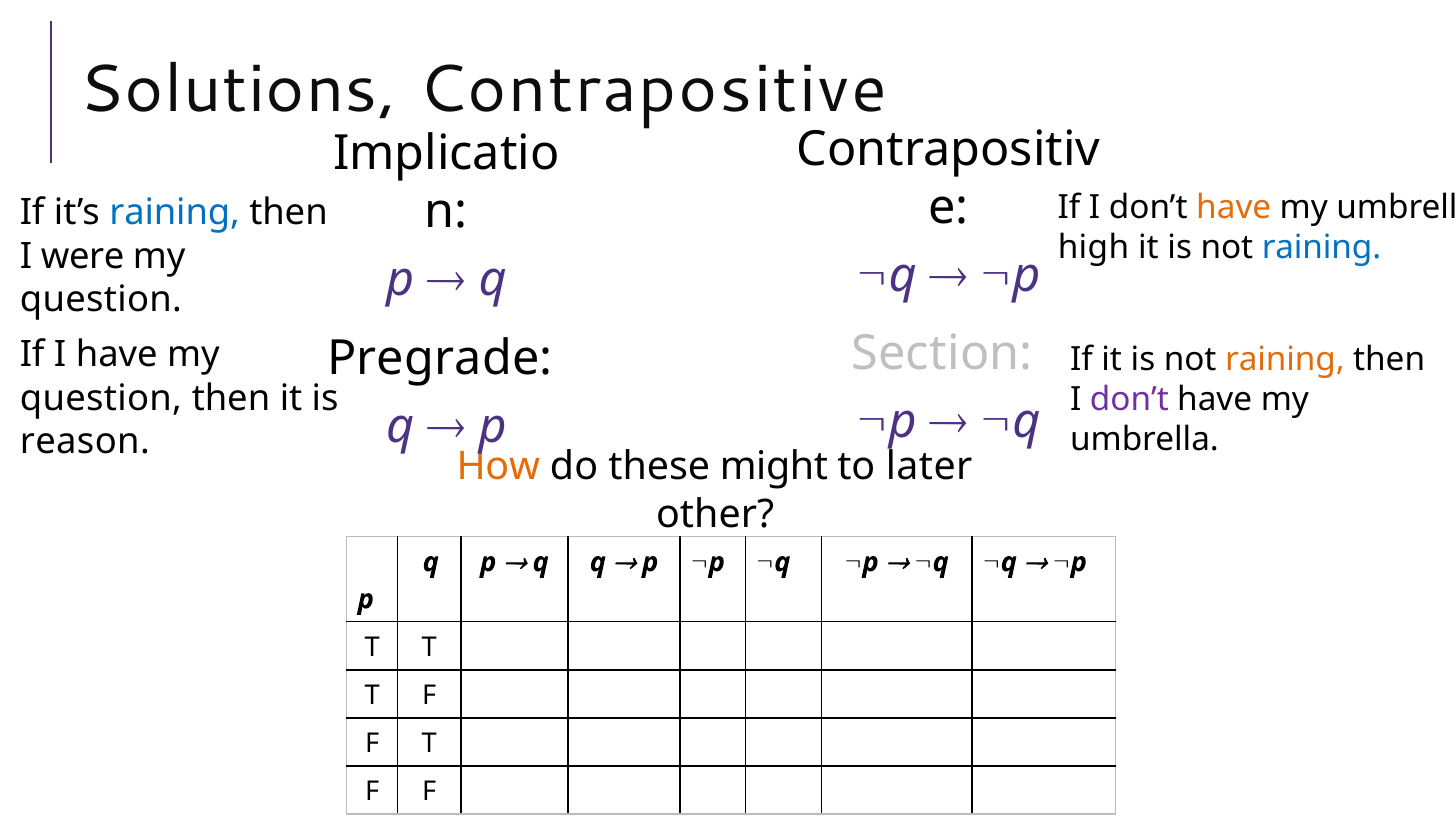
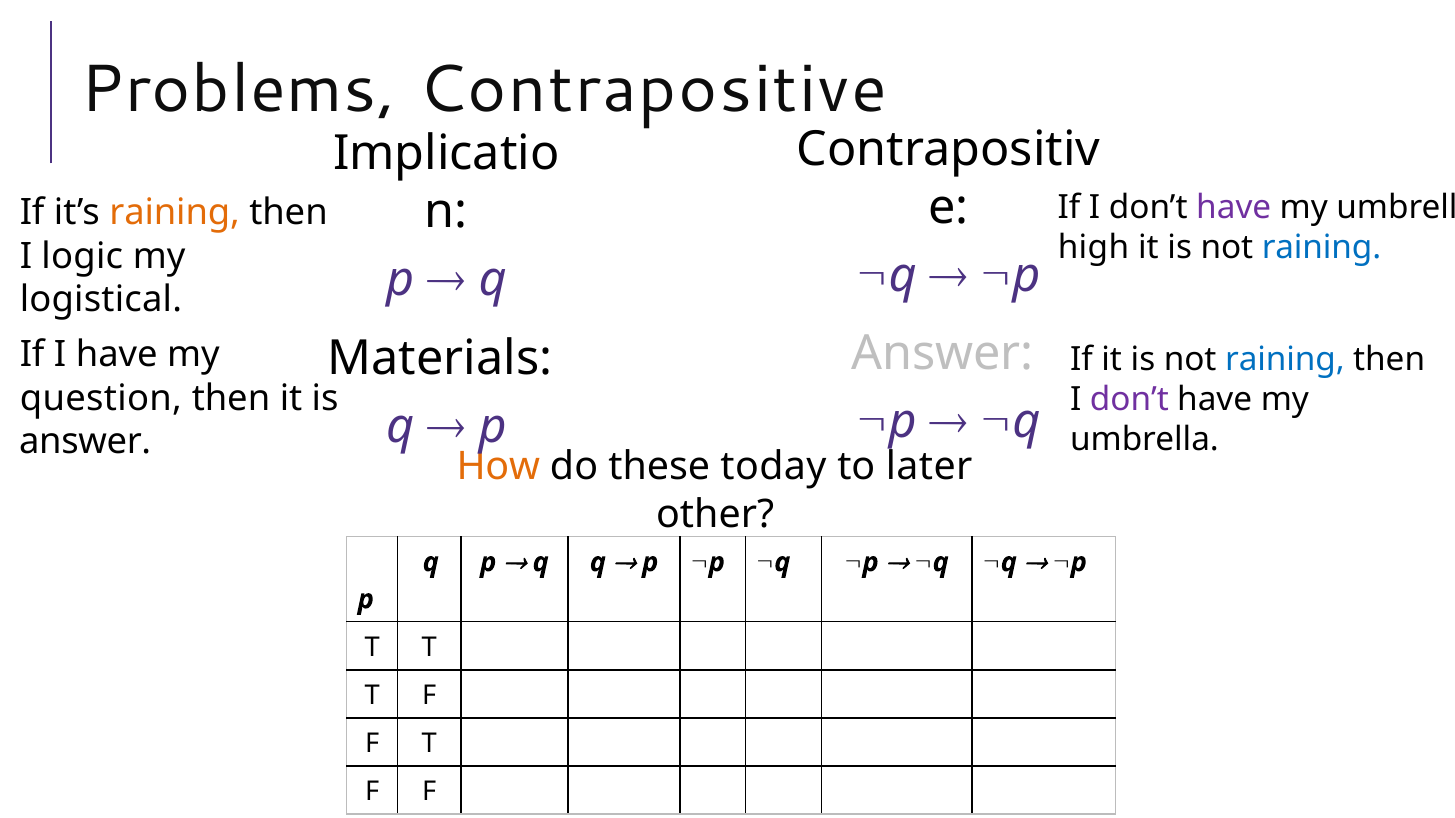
Solutions: Solutions -> Problems (238, 89)
have colour: orange -> purple (1234, 207)
raining colour: blue -> orange (175, 213)
were: were -> logic (82, 256)
question: question -> logistical (101, 300)
Section: Section -> Answer (942, 354)
Pregrade: Pregrade -> Materials (440, 358)
raining colour: orange -> blue (1285, 360)
reason: reason -> answer (85, 442)
might: might -> today (774, 467)
